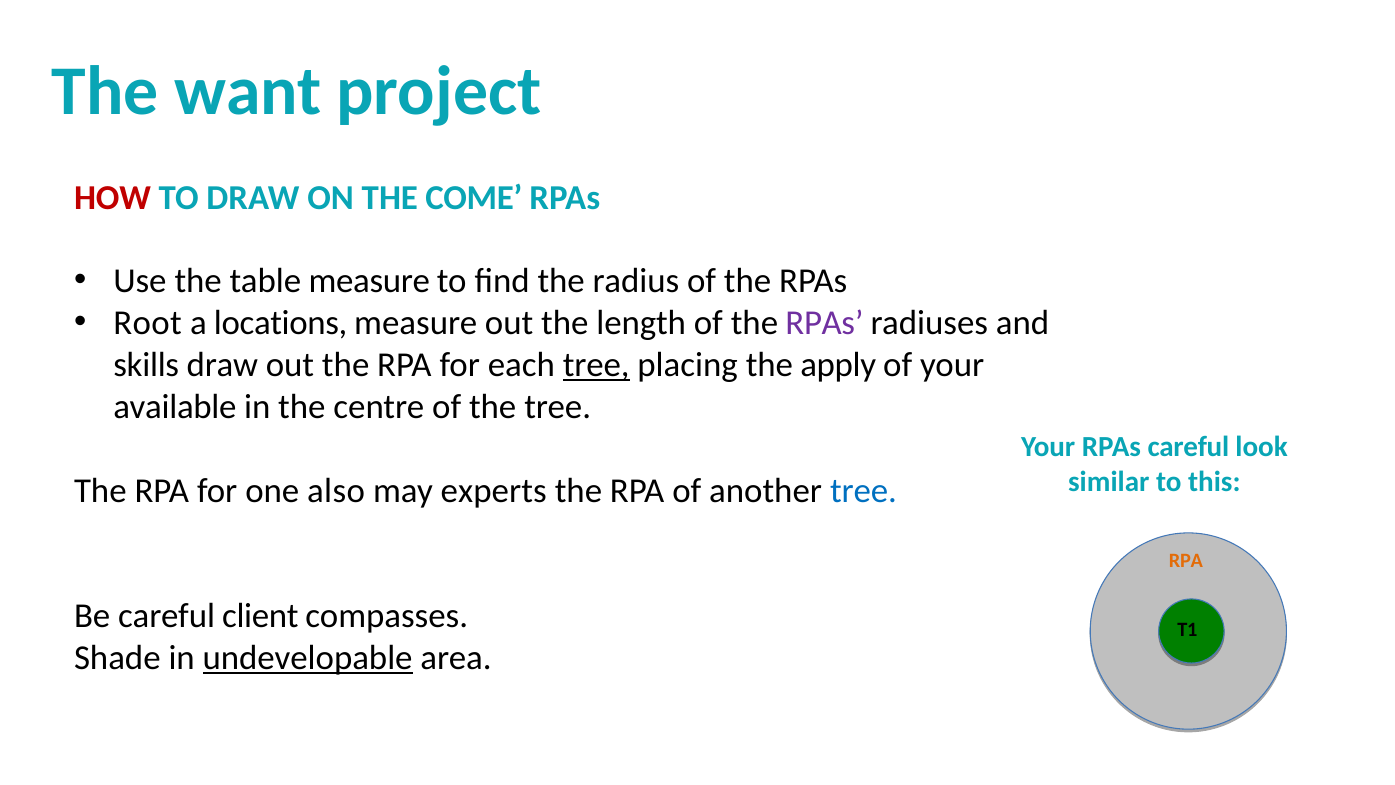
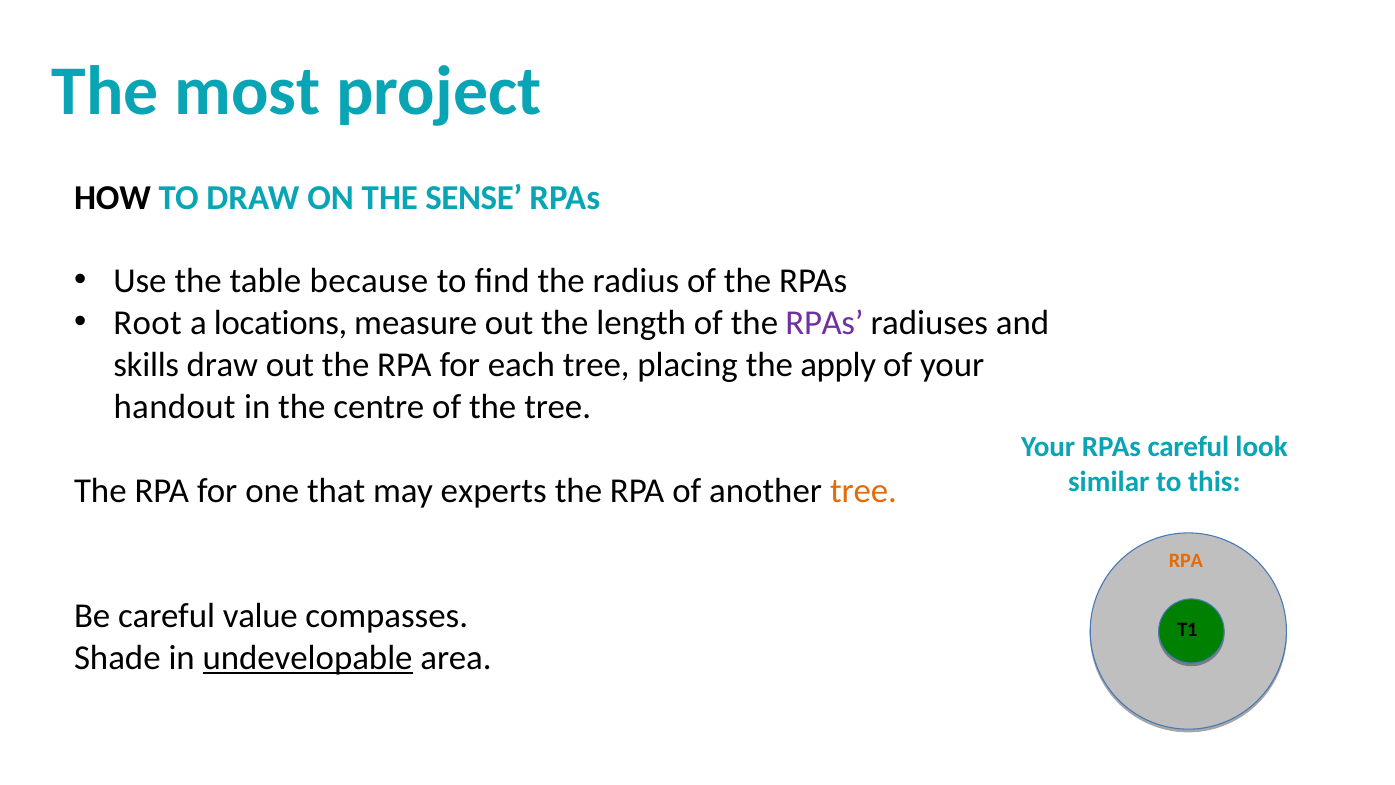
want: want -> most (248, 92)
HOW colour: red -> black (112, 198)
COME: COME -> SENSE (474, 198)
table measure: measure -> because (369, 281)
tree underline: present -> none (596, 365)
available: available -> handout (175, 407)
also: also -> that (336, 490)
tree colour: blue -> orange (863, 490)
client: client -> value (260, 616)
